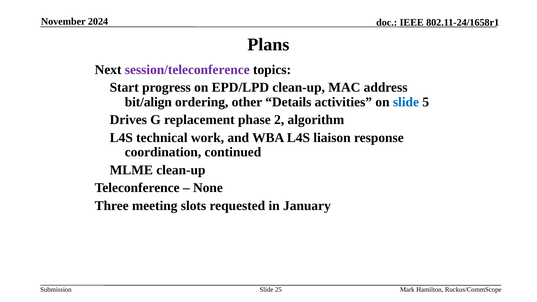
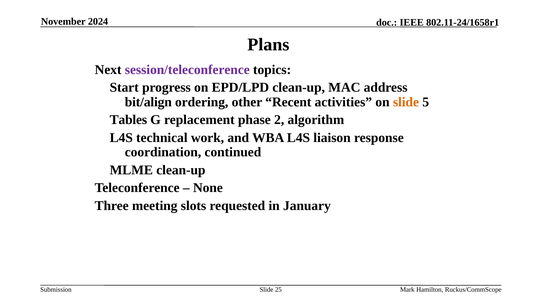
Details: Details -> Recent (288, 102)
slide colour: blue -> orange (406, 102)
Drives: Drives -> Tables (128, 120)
